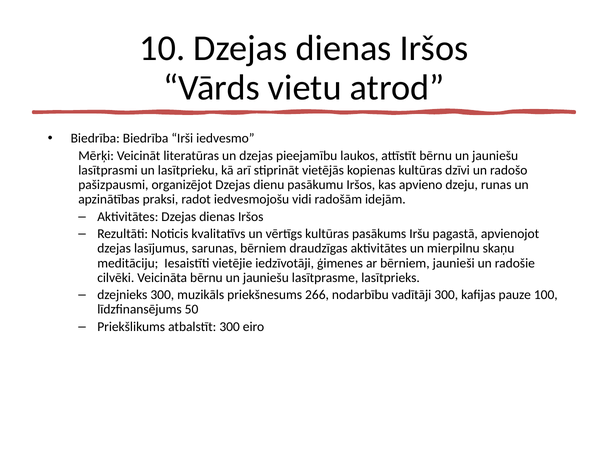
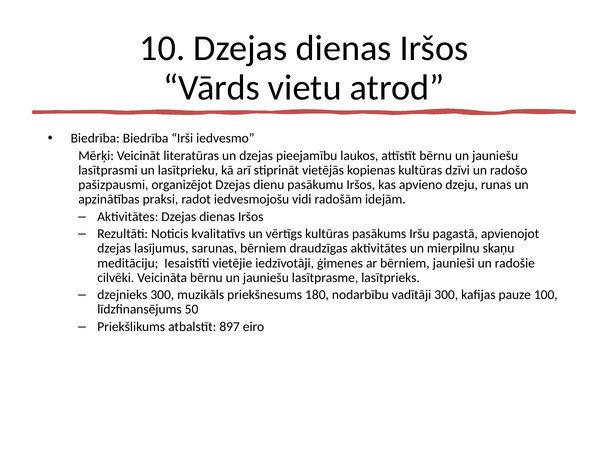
266: 266 -> 180 (317, 295)
atbalstīt 300: 300 -> 897 (230, 327)
